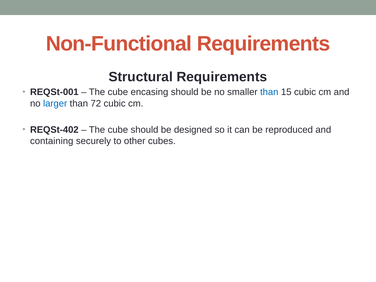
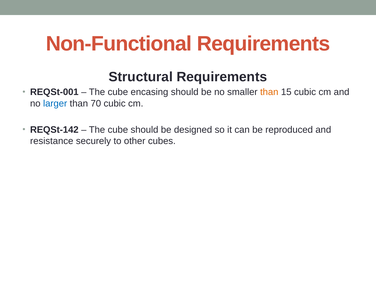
than colour: blue -> orange (269, 92)
72: 72 -> 70 (96, 103)
REQSt-402: REQSt-402 -> REQSt-142 (54, 130)
containing: containing -> resistance (52, 141)
